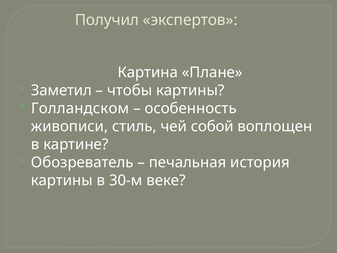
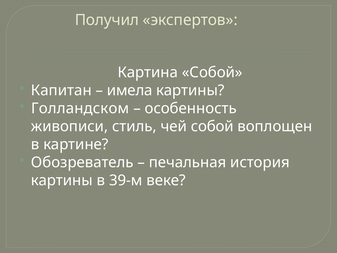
Картина Плане: Плане -> Собой (212, 72)
Заметил: Заметил -> Капитан (61, 90)
чтобы: чтобы -> имела (130, 90)
30-м: 30-м -> 39-м (126, 180)
